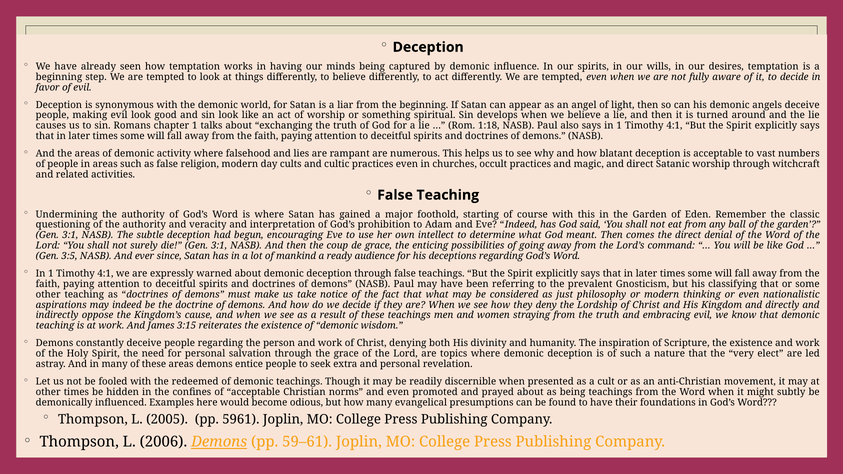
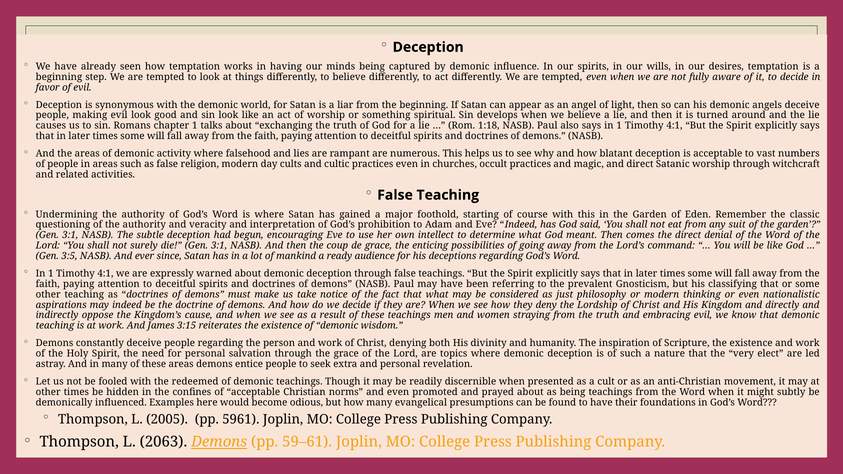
ball: ball -> suit (737, 225)
2006: 2006 -> 2063 (163, 442)
